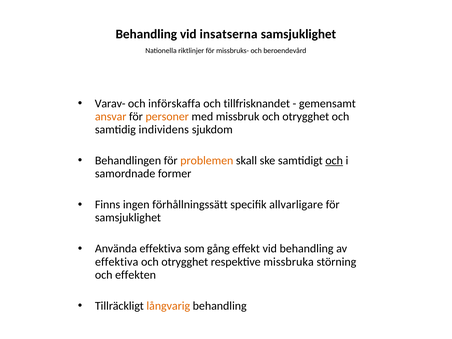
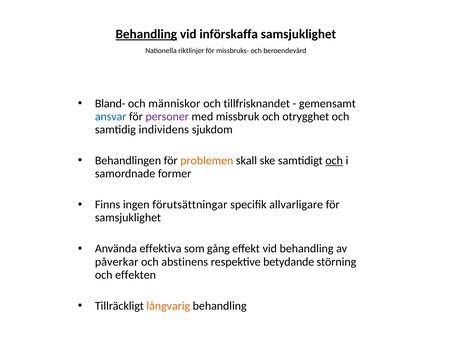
Behandling underline: none -> present (146, 34)
insatserna: insatserna -> införskaffa (229, 34)
Varav-: Varav- -> Bland- (110, 103)
införskaffa: införskaffa -> människor (174, 103)
ansvar colour: orange -> blue (111, 116)
personer colour: orange -> purple (167, 116)
förhållningssätt: förhållningssätt -> förutsättningar (190, 205)
effektiva: effektiva -> påverkar (117, 262)
otrygghet: otrygghet -> abstinens (185, 262)
missbruka: missbruka -> betydande (289, 262)
